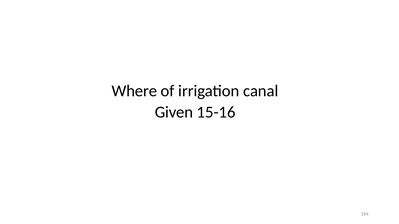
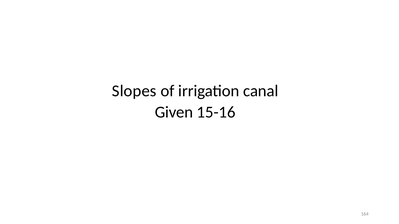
Where: Where -> Slopes (134, 91)
